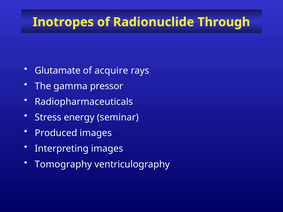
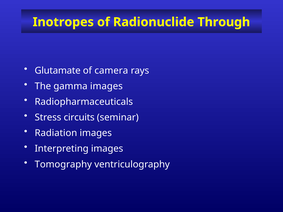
acquire: acquire -> camera (111, 71)
gamma pressor: pressor -> images (106, 86)
energy: energy -> circuits (79, 118)
Produced: Produced -> Radiation (56, 133)
